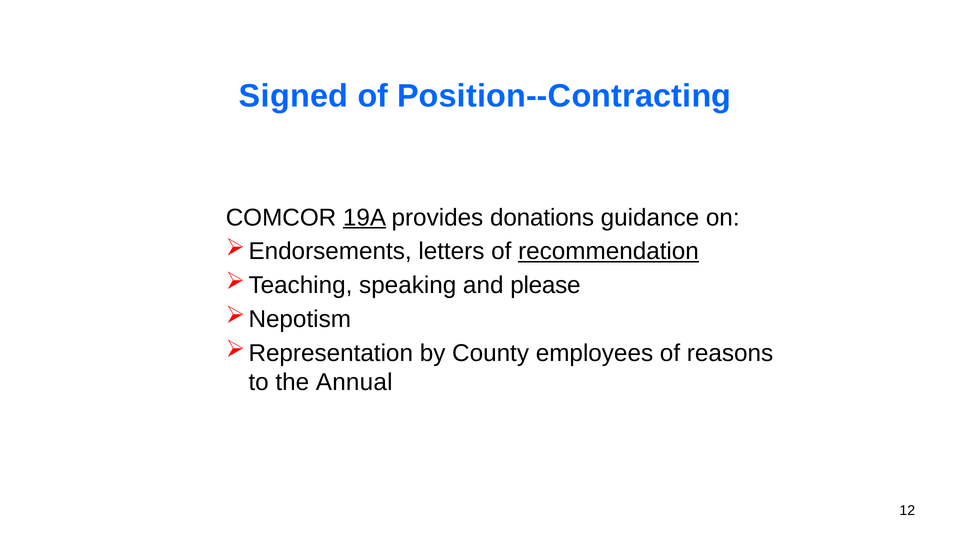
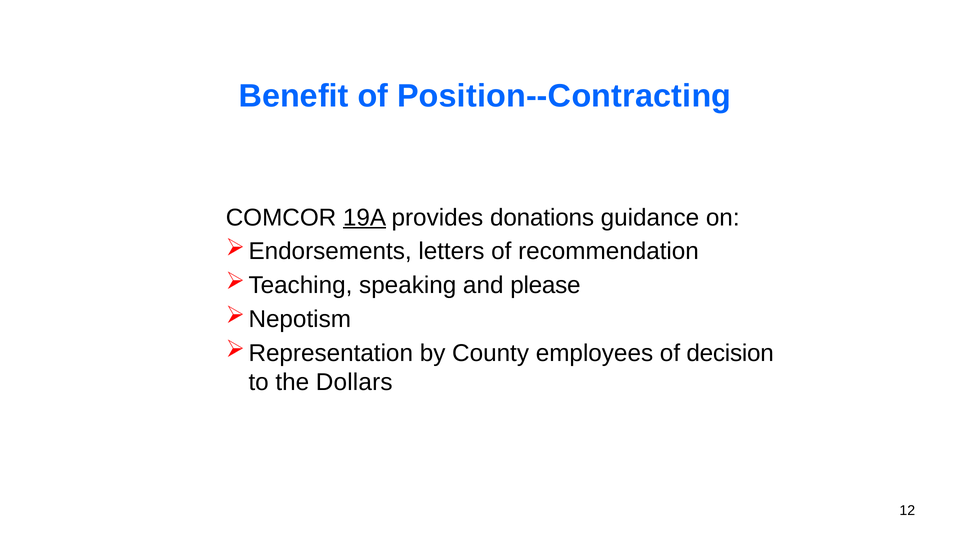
Signed: Signed -> Benefit (294, 96)
recommendation underline: present -> none (609, 252)
reasons: reasons -> decision (730, 353)
Annual: Annual -> Dollars (354, 383)
